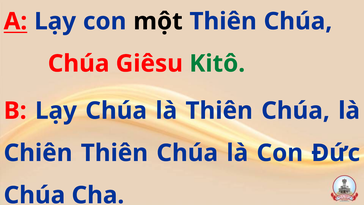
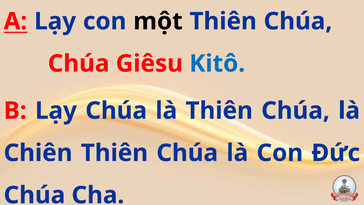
Kitô colour: green -> blue (217, 64)
